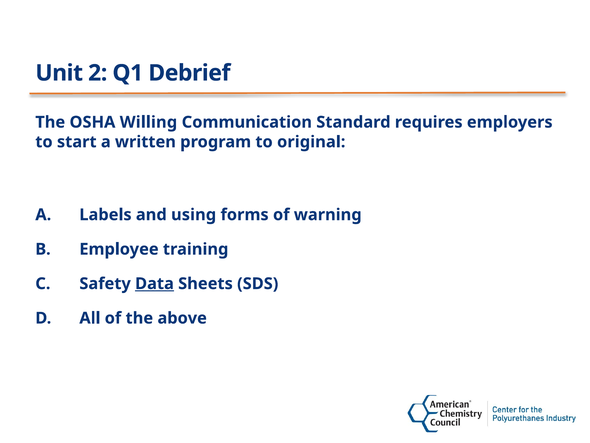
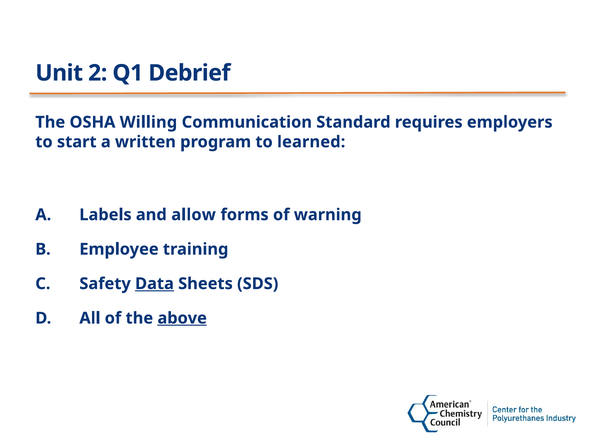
original: original -> learned (311, 142)
using: using -> allow (194, 215)
above underline: none -> present (182, 318)
